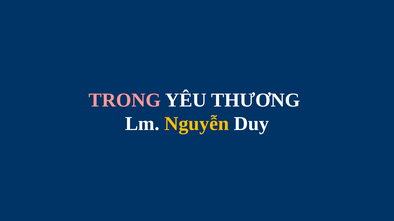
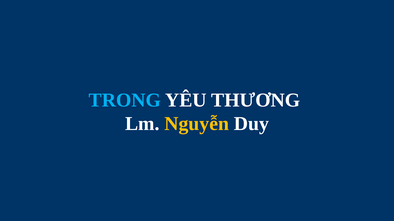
TRONG colour: pink -> light blue (125, 100)
